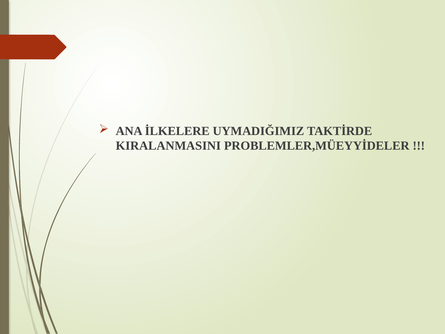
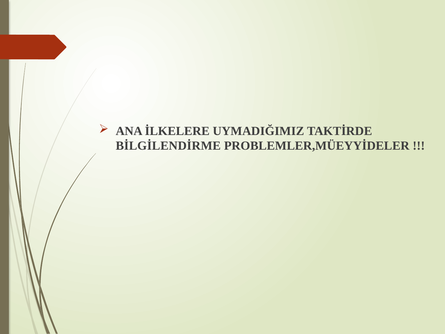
KIRALANMASINI: KIRALANMASINI -> BİLGİLENDİRME (168, 146)
